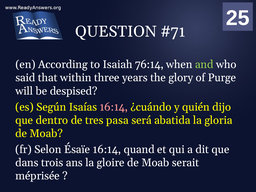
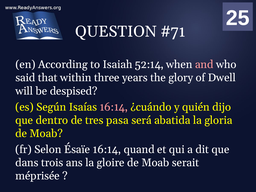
76:14: 76:14 -> 52:14 (149, 65)
and colour: light green -> pink (204, 65)
Purge: Purge -> Dwell (222, 78)
